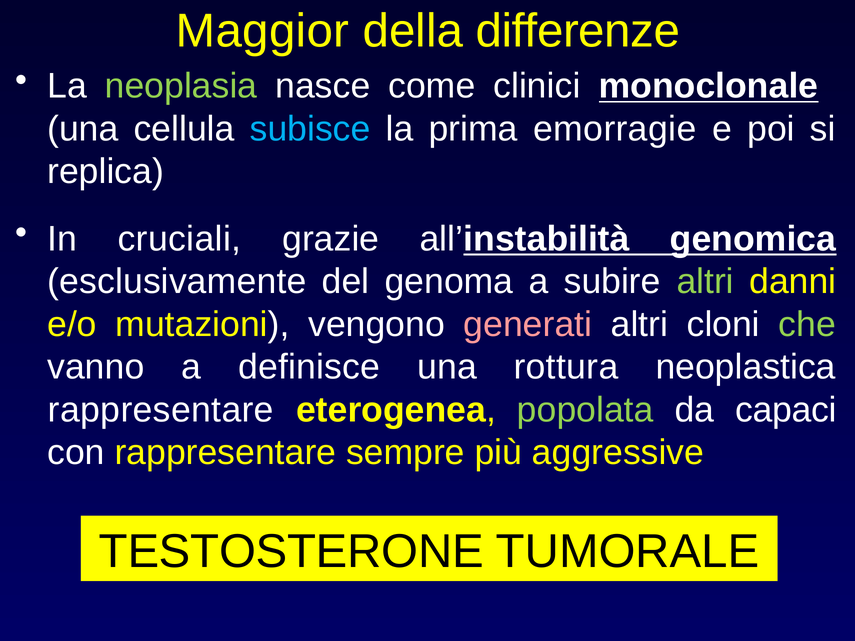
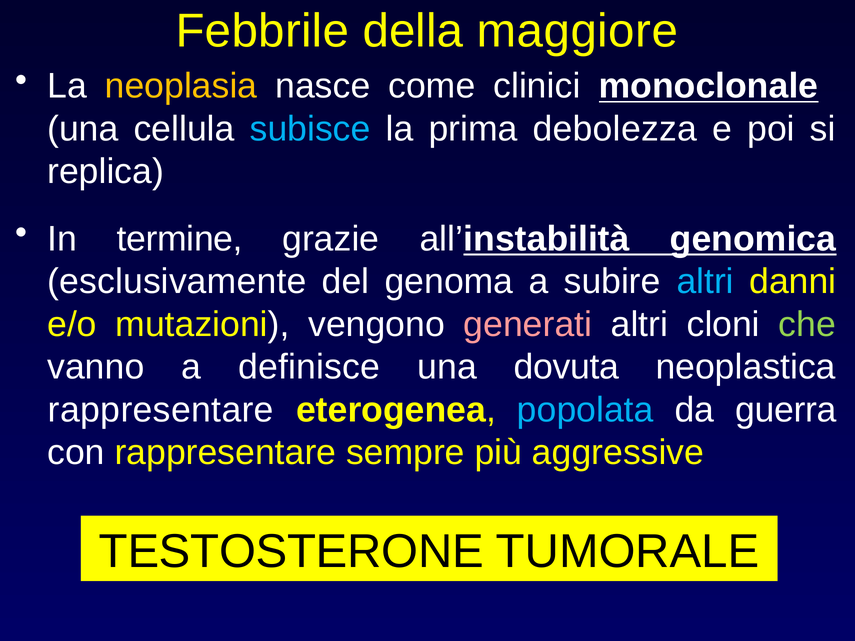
Maggior: Maggior -> Febbrile (262, 31)
differenze: differenze -> maggiore (577, 31)
neoplasia colour: light green -> yellow (181, 86)
emorragie: emorragie -> debolezza (615, 129)
cruciali: cruciali -> termine (180, 239)
altri colour: light green -> light blue (705, 282)
rottura: rottura -> dovuta (566, 367)
popolata colour: light green -> light blue (585, 410)
capaci: capaci -> guerra (786, 410)
